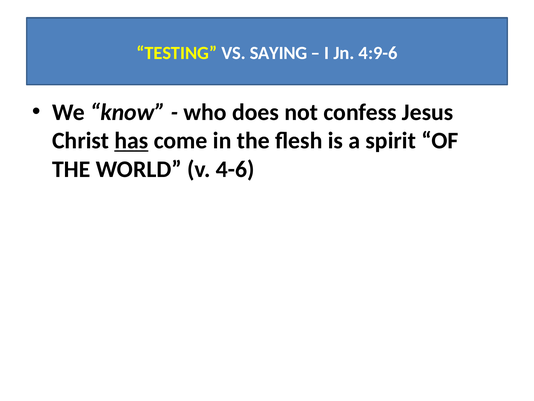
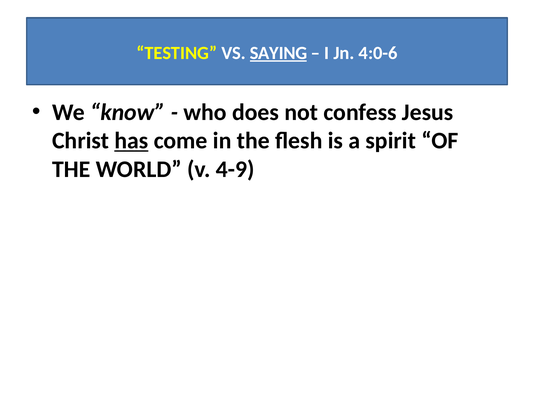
SAYING underline: none -> present (278, 53)
4:9-6: 4:9-6 -> 4:0-6 (378, 53)
4-6: 4-6 -> 4-9 (235, 169)
